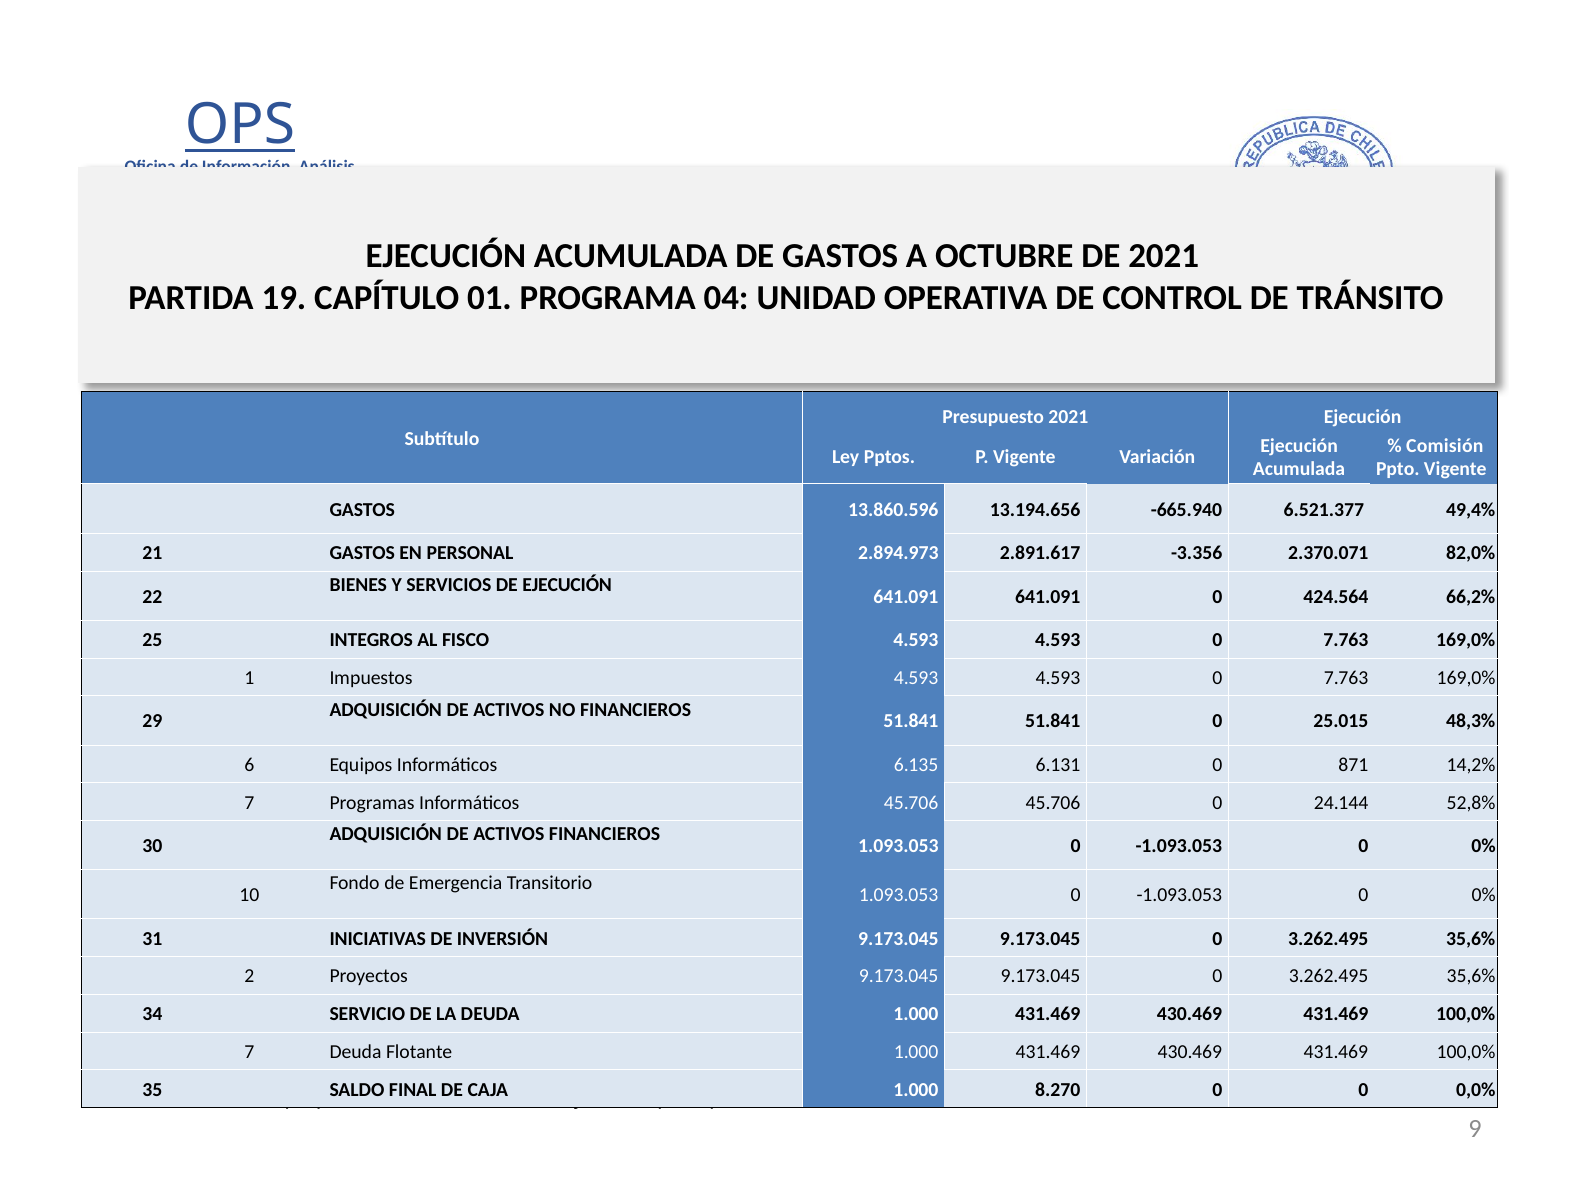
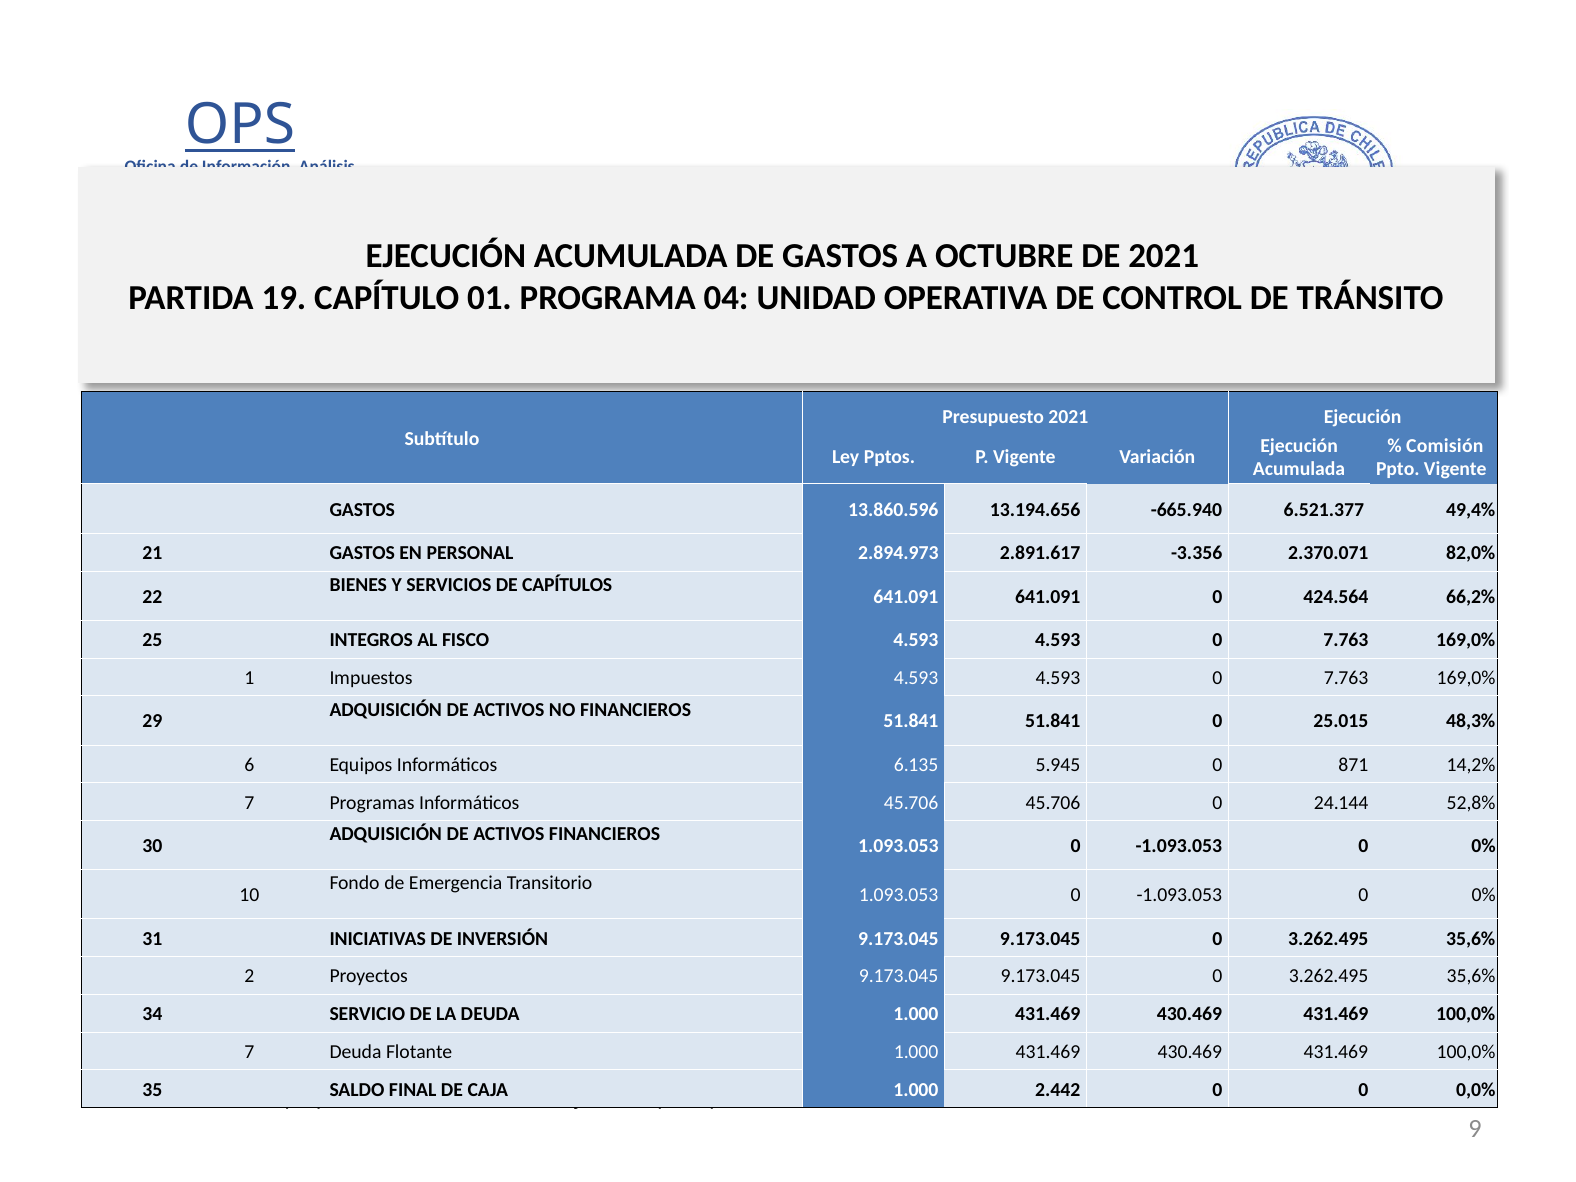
SERVICIOS DE EJECUCIÓN: EJECUCIÓN -> CAPÍTULOS (567, 585)
6.131: 6.131 -> 5.945 (1058, 765)
8.270: 8.270 -> 2.442 (1058, 1090)
